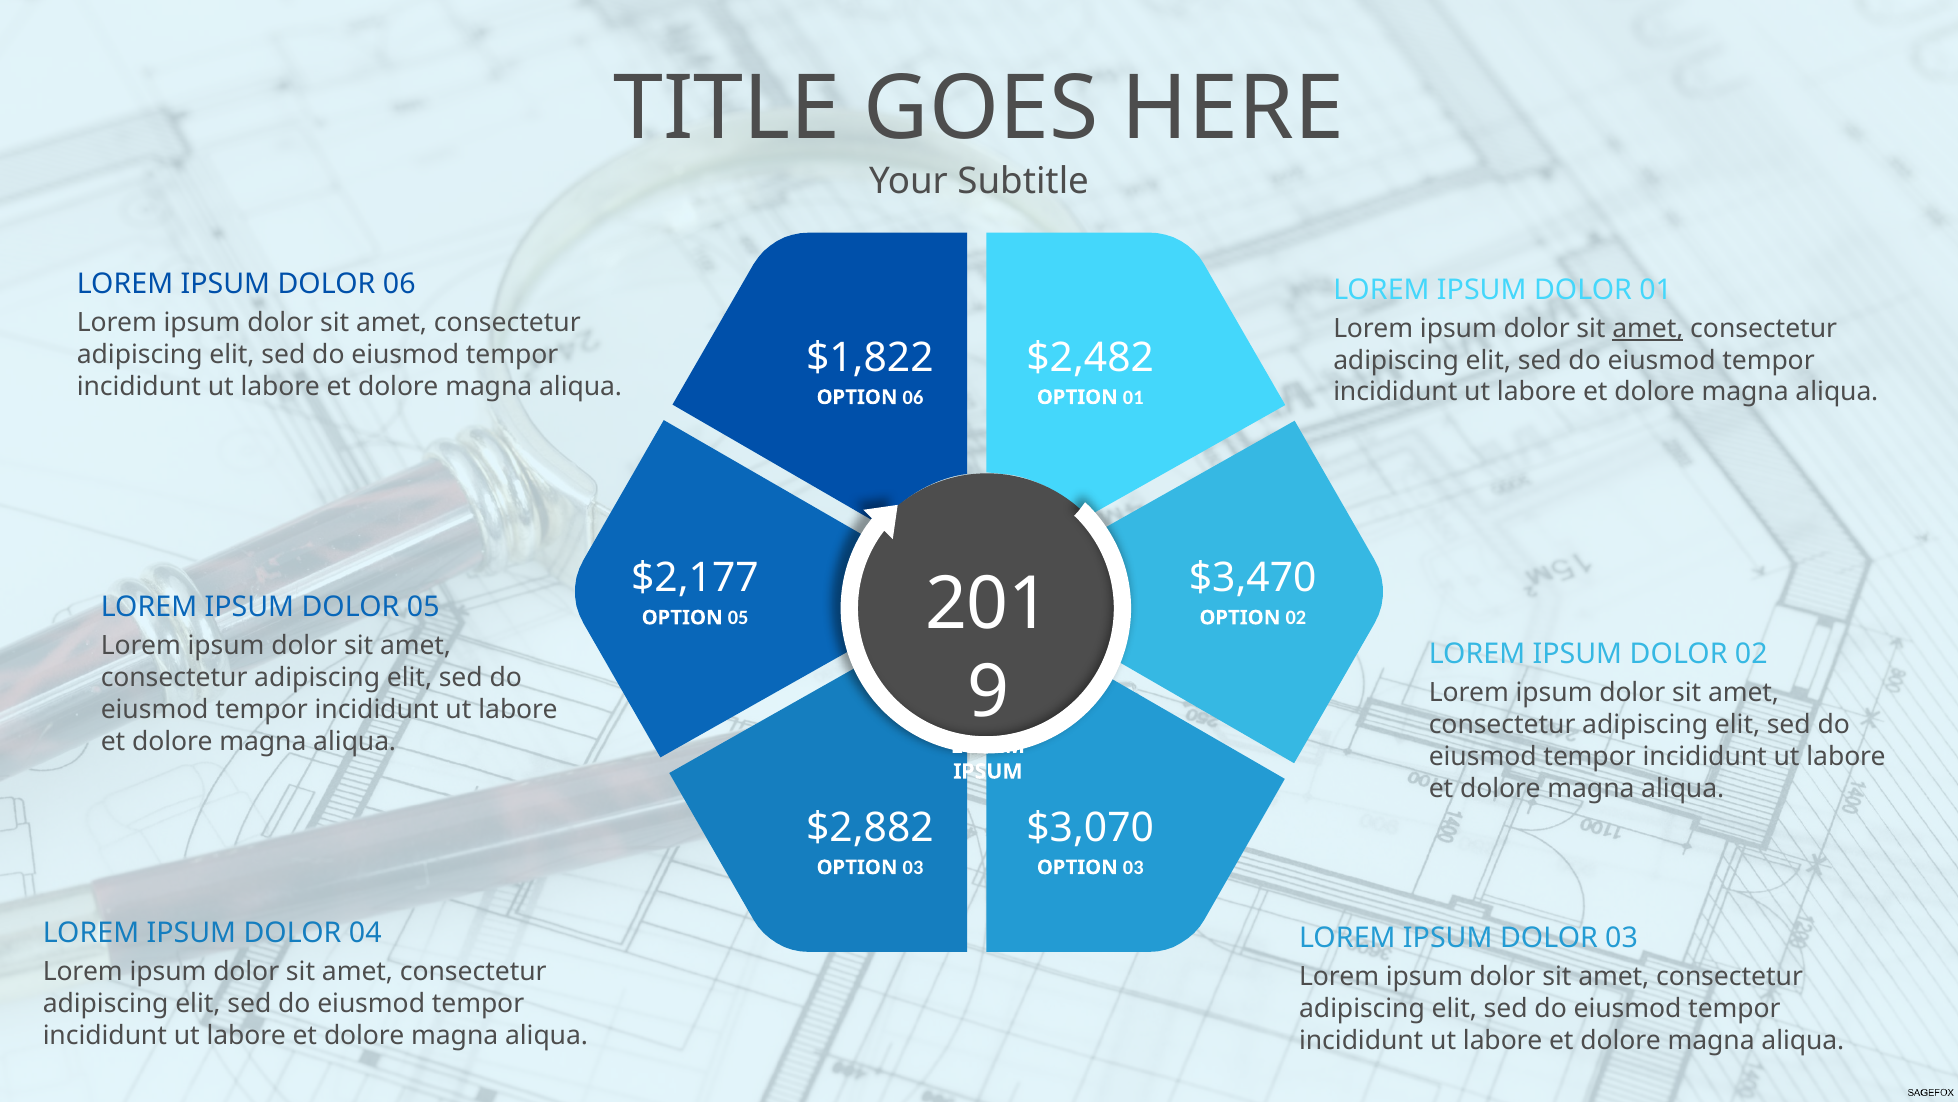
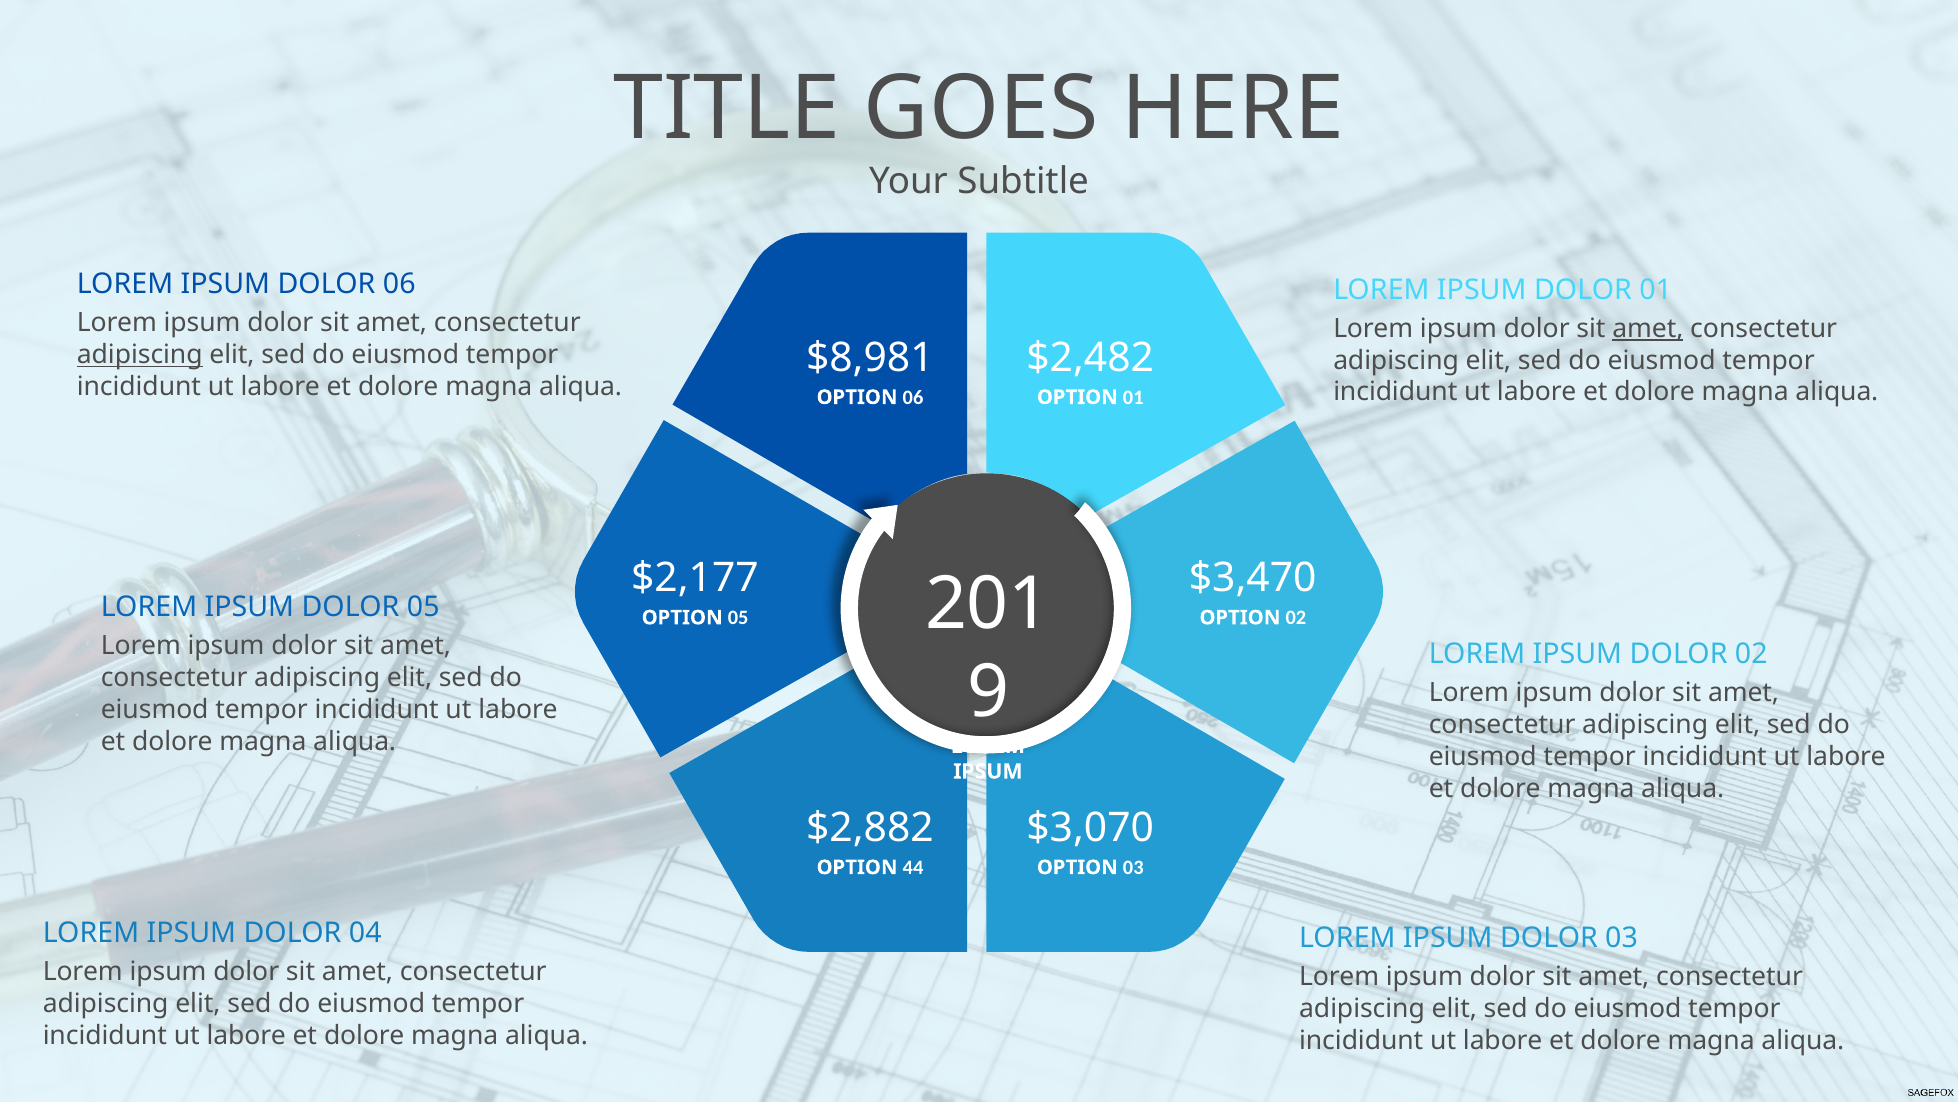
$1,822: $1,822 -> $8,981 (870, 358)
adipiscing underline: none -> present (140, 355)
03: 03 -> 44 (913, 867)
